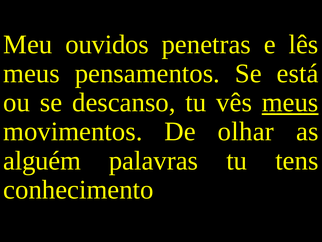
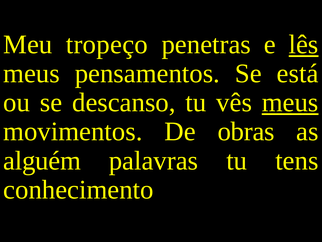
ouvidos: ouvidos -> tropeço (107, 44)
lês underline: none -> present (304, 44)
olhar: olhar -> obras (246, 131)
